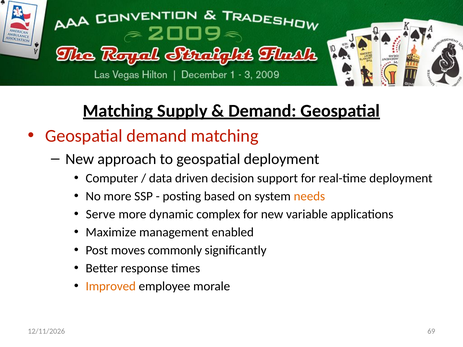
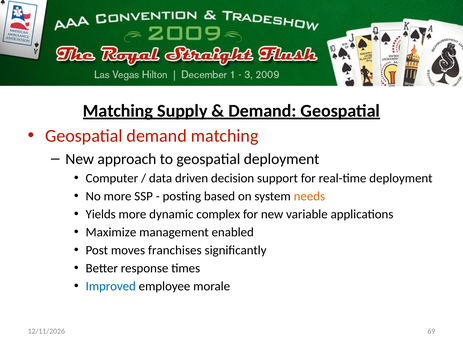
Serve: Serve -> Yields (101, 214)
commonly: commonly -> franchises (175, 250)
Improved colour: orange -> blue (111, 286)
